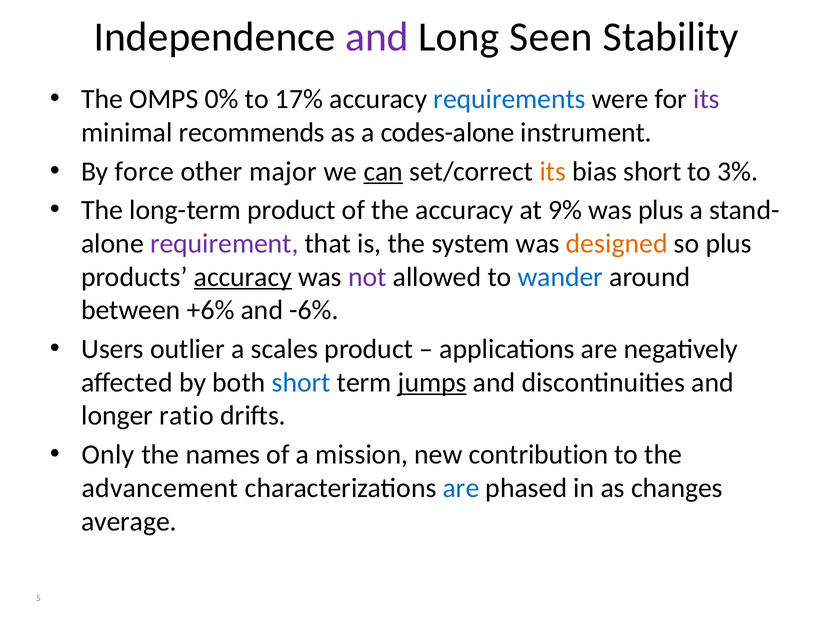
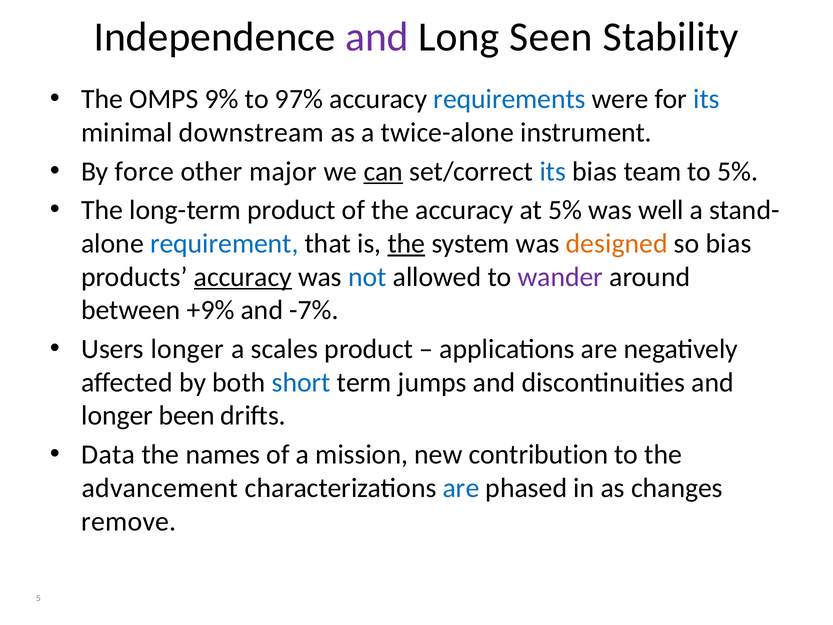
0%: 0% -> 9% (222, 99)
17%: 17% -> 97% (299, 99)
its colour: purple -> blue (706, 99)
recommends: recommends -> downstream (251, 132)
codes-alone: codes-alone -> twice-alone (447, 132)
its colour: orange -> blue (553, 171)
bias short: short -> team (652, 171)
to 3%: 3% -> 5% (738, 171)
at 9%: 9% -> 5% (565, 210)
was plus: plus -> well (661, 210)
requirement colour: purple -> blue (224, 243)
the underline: none -> present (406, 243)
so plus: plus -> bias (729, 243)
not colour: purple -> blue (367, 277)
wander colour: blue -> purple (560, 277)
+6%: +6% -> +9% (211, 310)
-6%: -6% -> -7% (314, 310)
Users outlier: outlier -> longer (187, 349)
jumps underline: present -> none (432, 382)
ratio: ratio -> been (187, 416)
Only: Only -> Data (108, 454)
average: average -> remove (129, 521)
